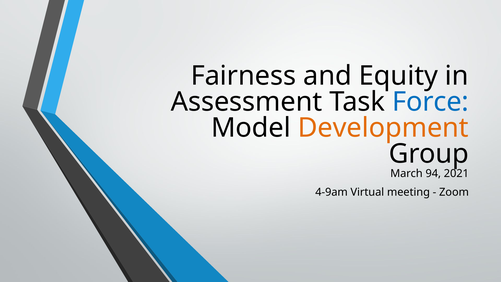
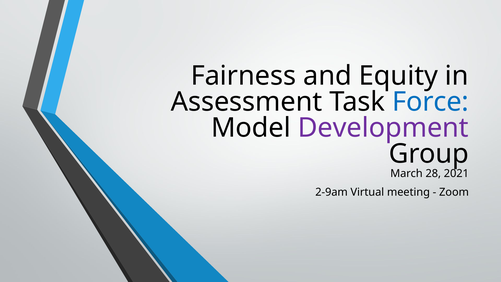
Development colour: orange -> purple (383, 128)
94: 94 -> 28 (433, 173)
4-9am: 4-9am -> 2-9am (332, 192)
